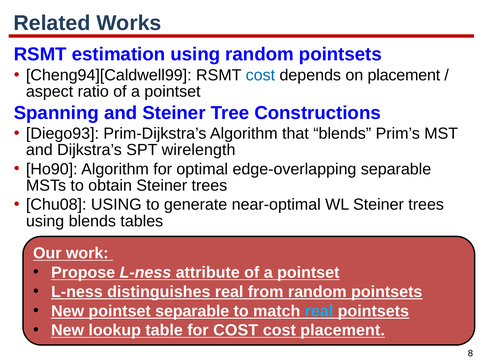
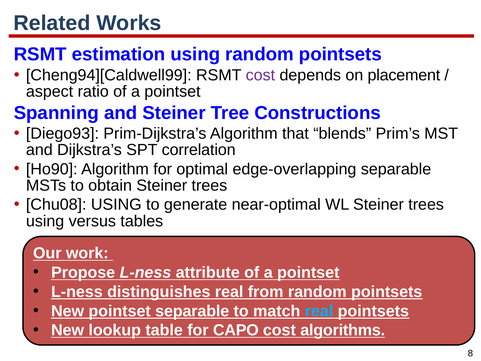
cost colour: blue -> purple (260, 75)
wirelength: wirelength -> correlation (199, 150)
using blends: blends -> versus (92, 221)
for COST: COST -> CAPO (236, 330)
cost placement: placement -> algorithms (343, 330)
